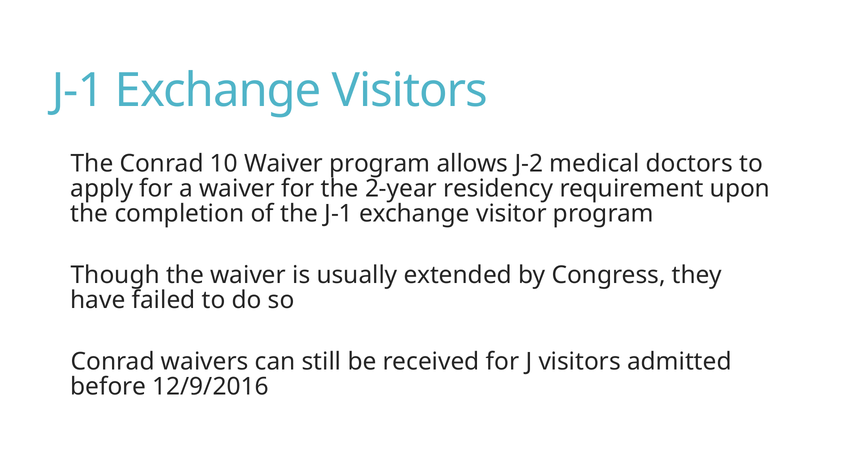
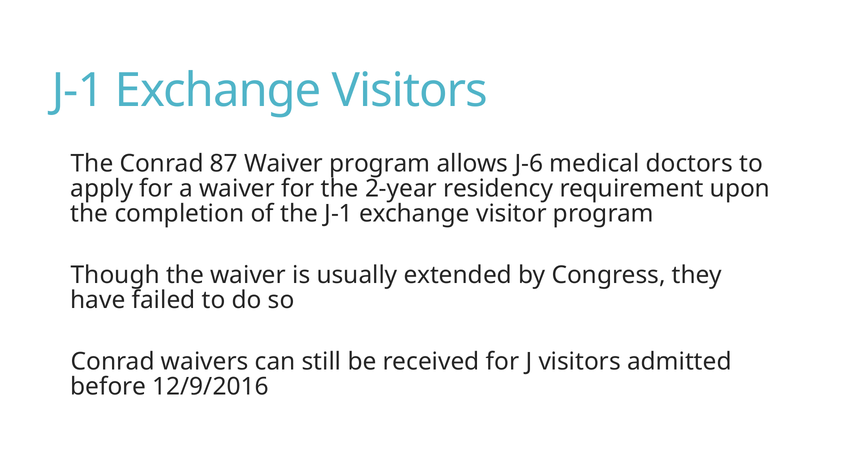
10: 10 -> 87 (224, 163)
J-2: J-2 -> J-6 (529, 163)
